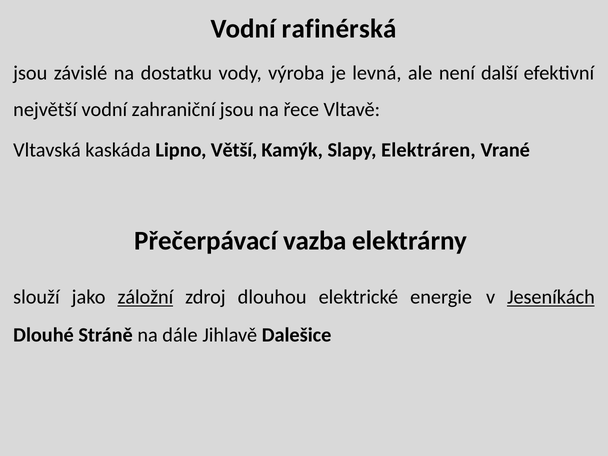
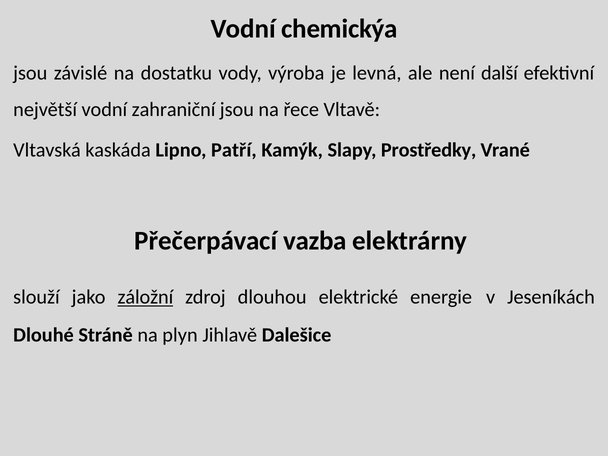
rafinérská: rafinérská -> chemickýa (339, 29)
Větší: Větší -> Patří (234, 150)
Elektráren: Elektráren -> Prostředky (429, 150)
Jeseníkách underline: present -> none (551, 297)
dále: dále -> plyn (180, 335)
